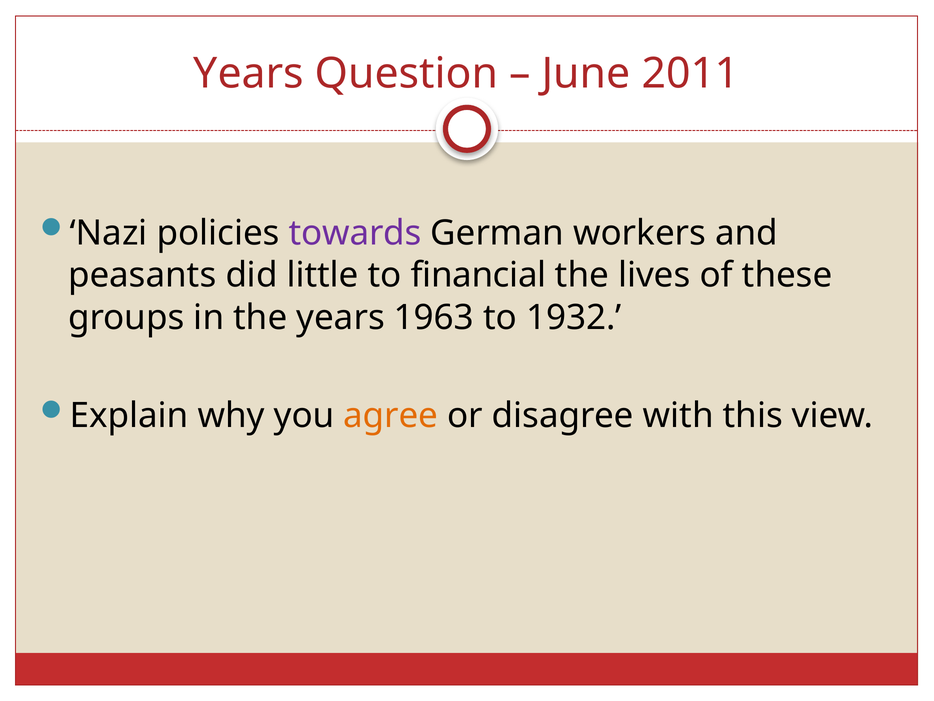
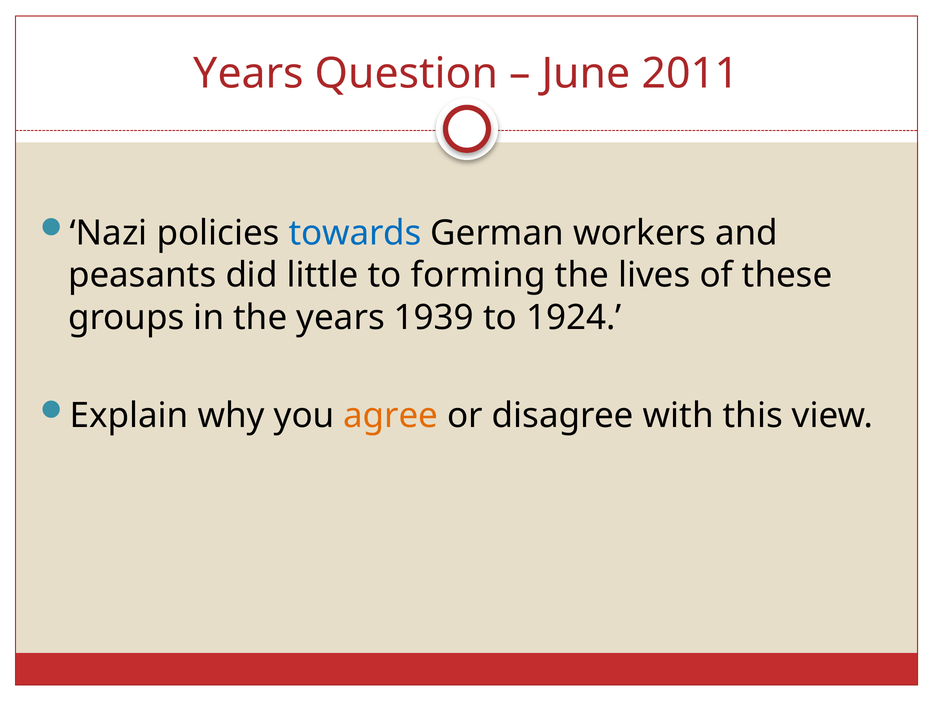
towards colour: purple -> blue (355, 233)
financial: financial -> forming (478, 275)
1963: 1963 -> 1939 (434, 317)
1932: 1932 -> 1924 (574, 317)
